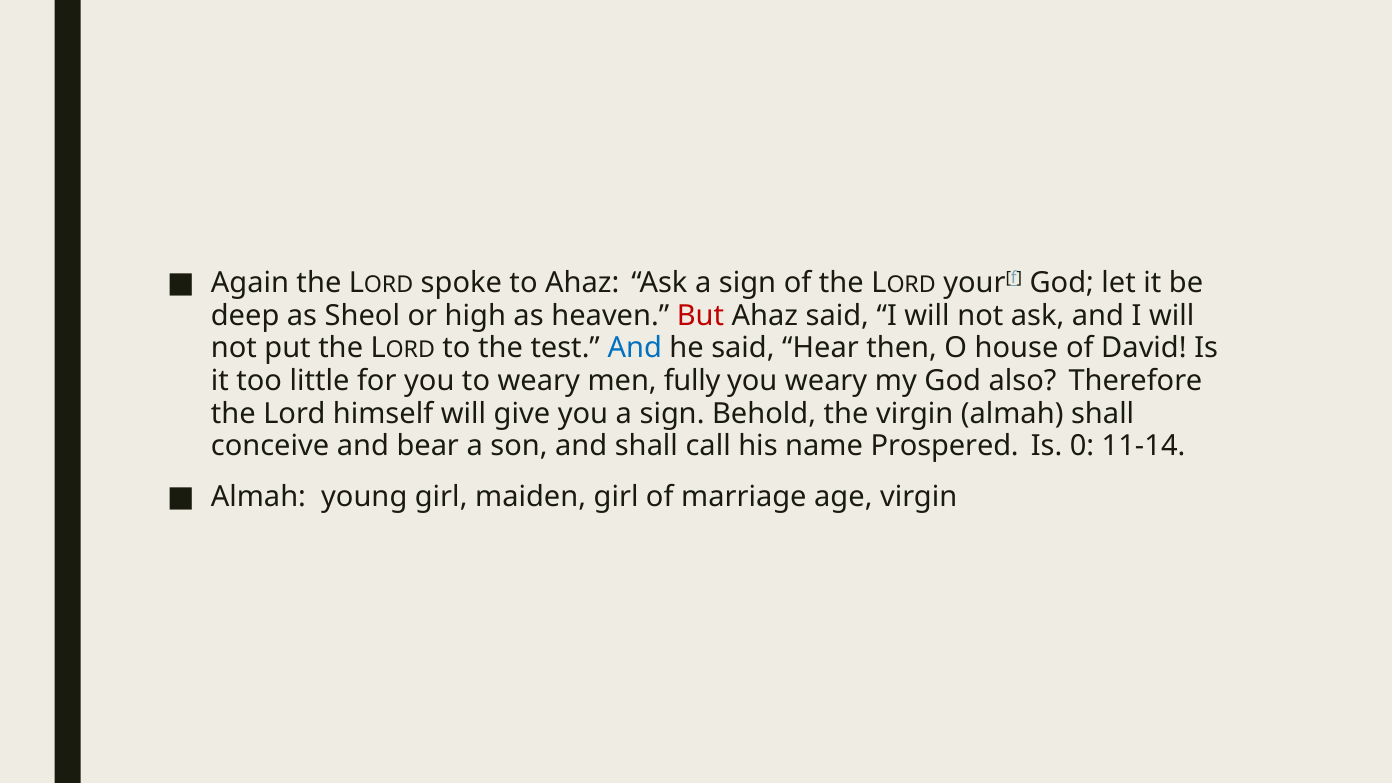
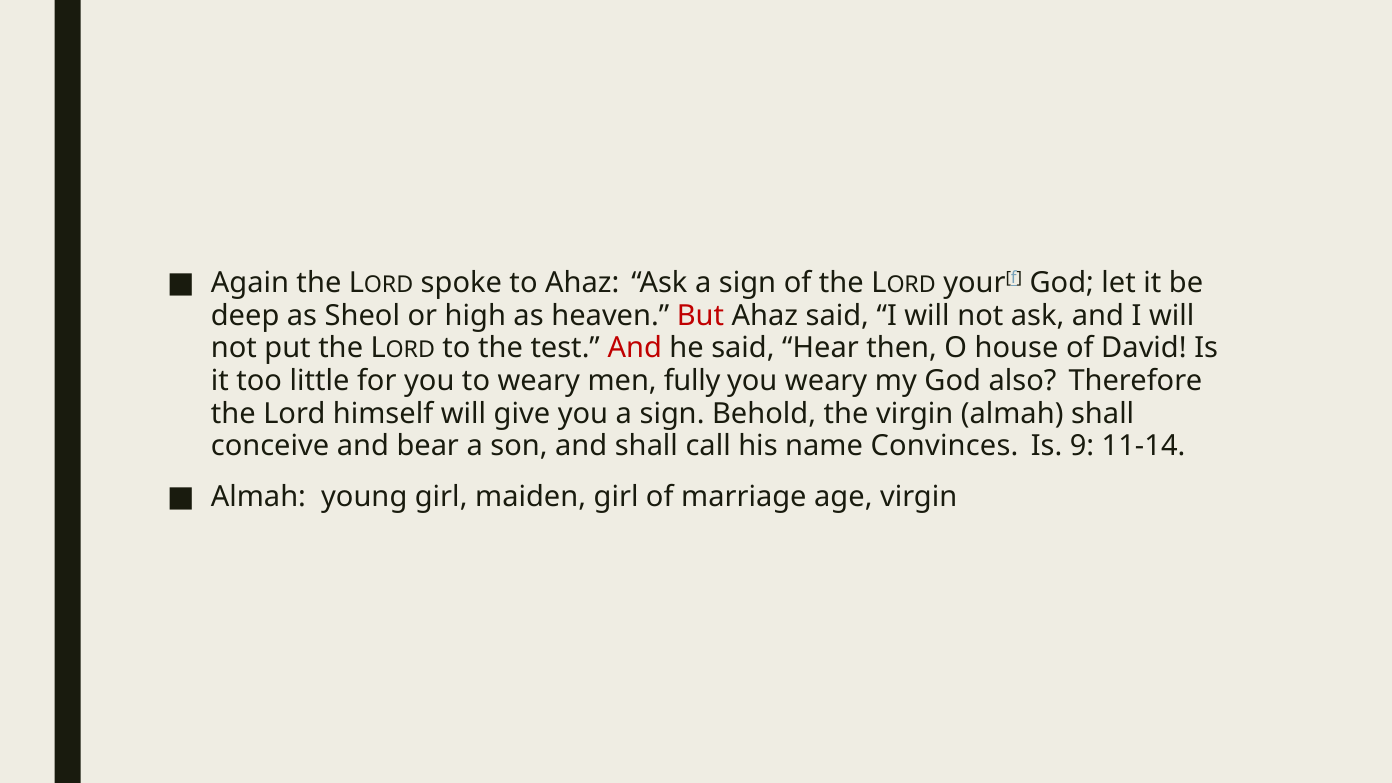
And colour: blue -> red (635, 348)
Prospered: Prospered -> Convinces (945, 446)
0: 0 -> 9 (1082, 446)
